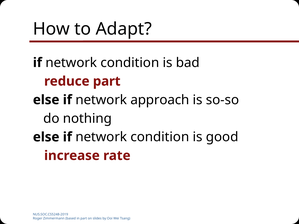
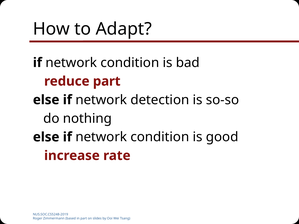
approach: approach -> detection (160, 100)
